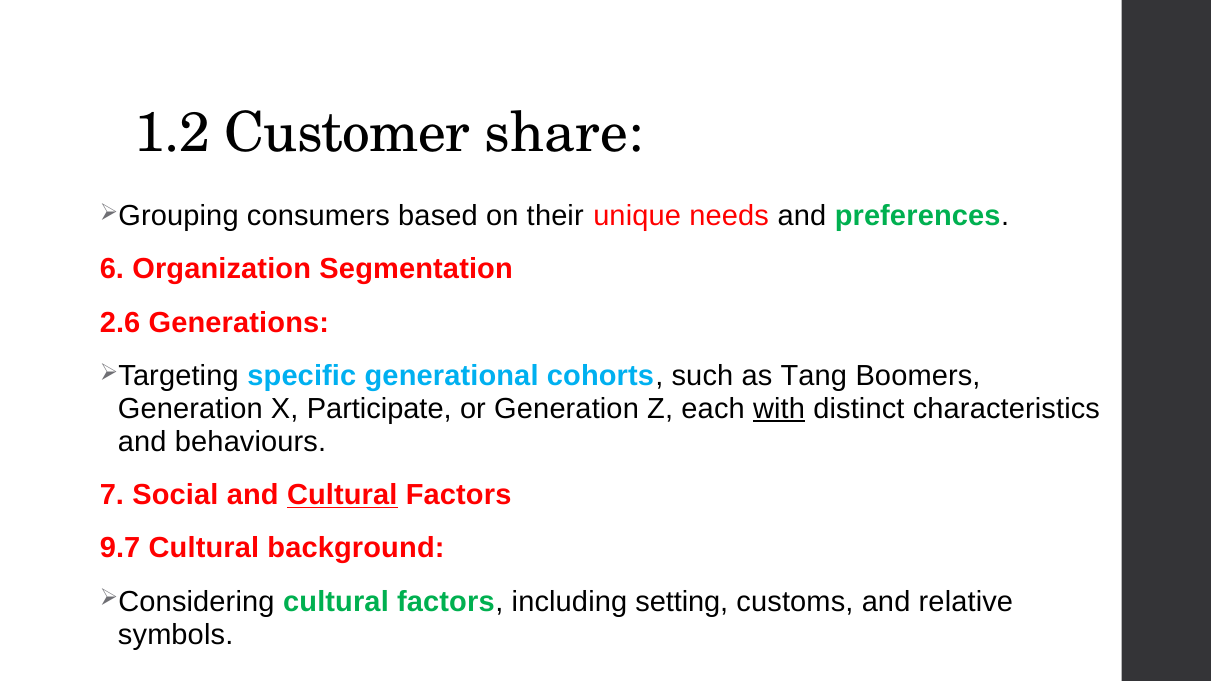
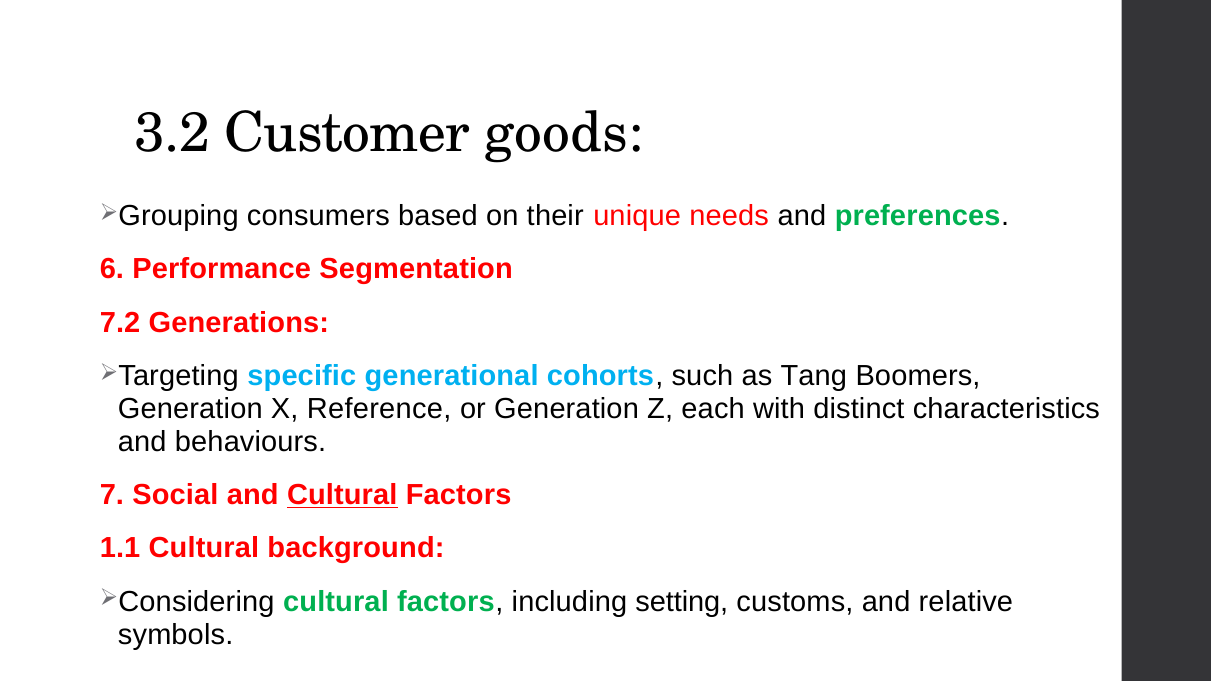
1.2: 1.2 -> 3.2 (173, 133)
share: share -> goods (564, 133)
Organization: Organization -> Performance (222, 269)
2.6: 2.6 -> 7.2 (120, 323)
Participate: Participate -> Reference (379, 409)
with underline: present -> none (779, 409)
9.7: 9.7 -> 1.1 (120, 548)
